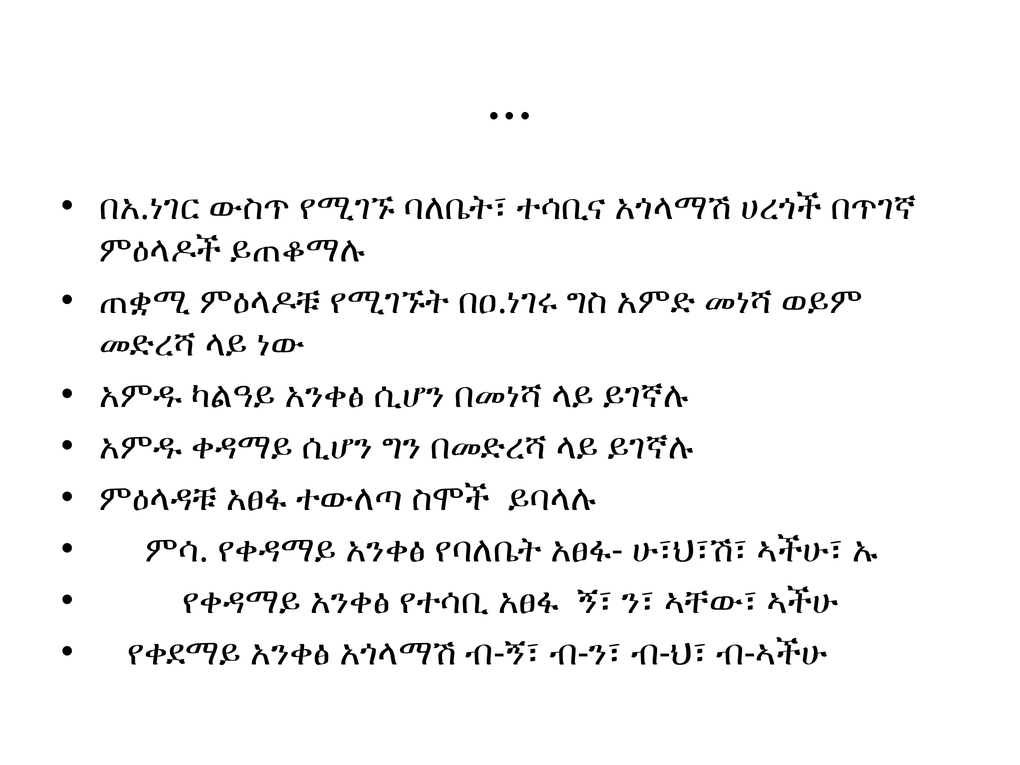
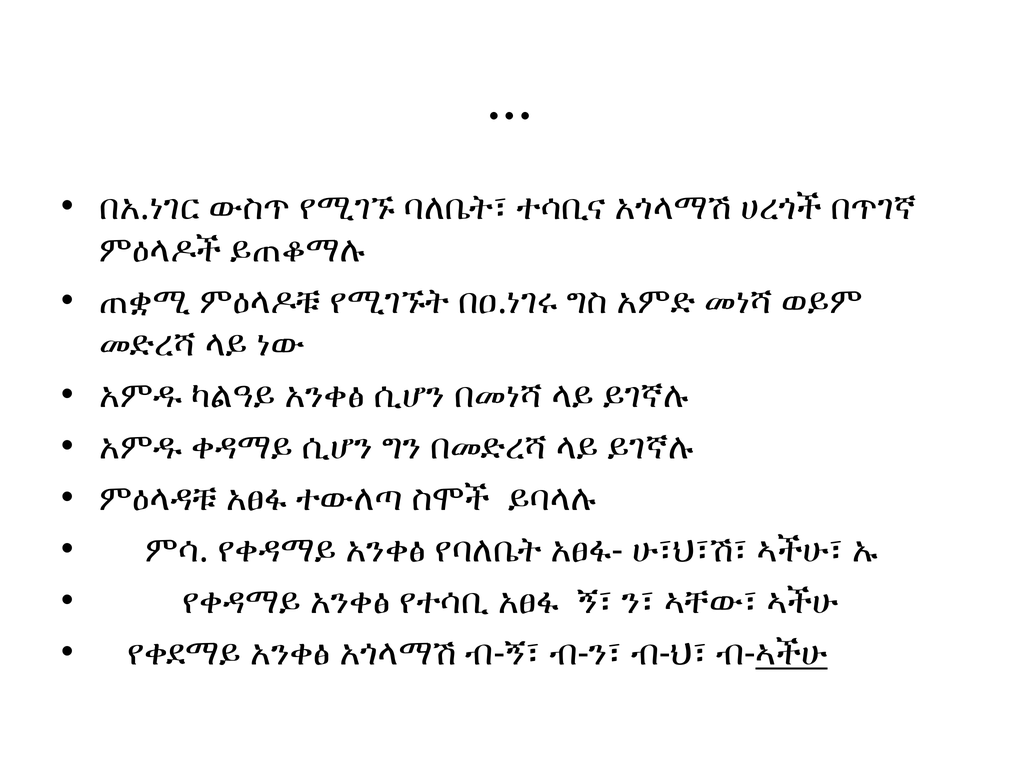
ኣችሁ underline: none -> present (791, 653)
